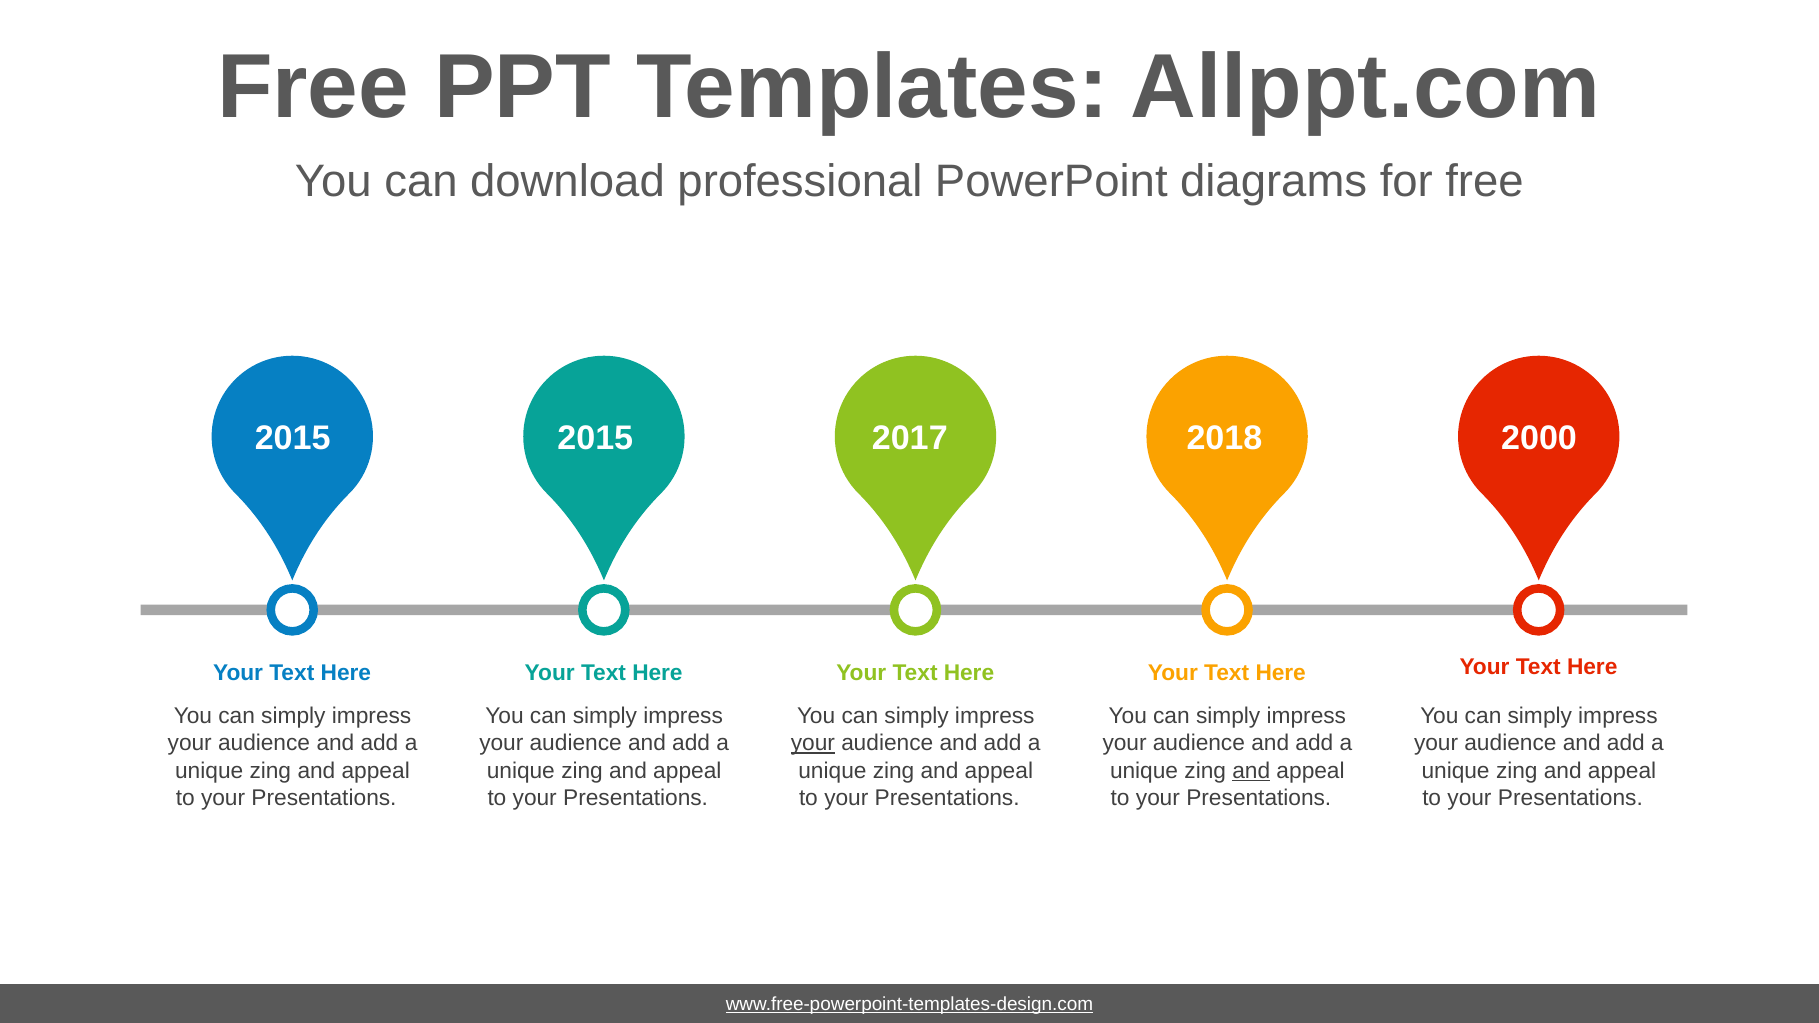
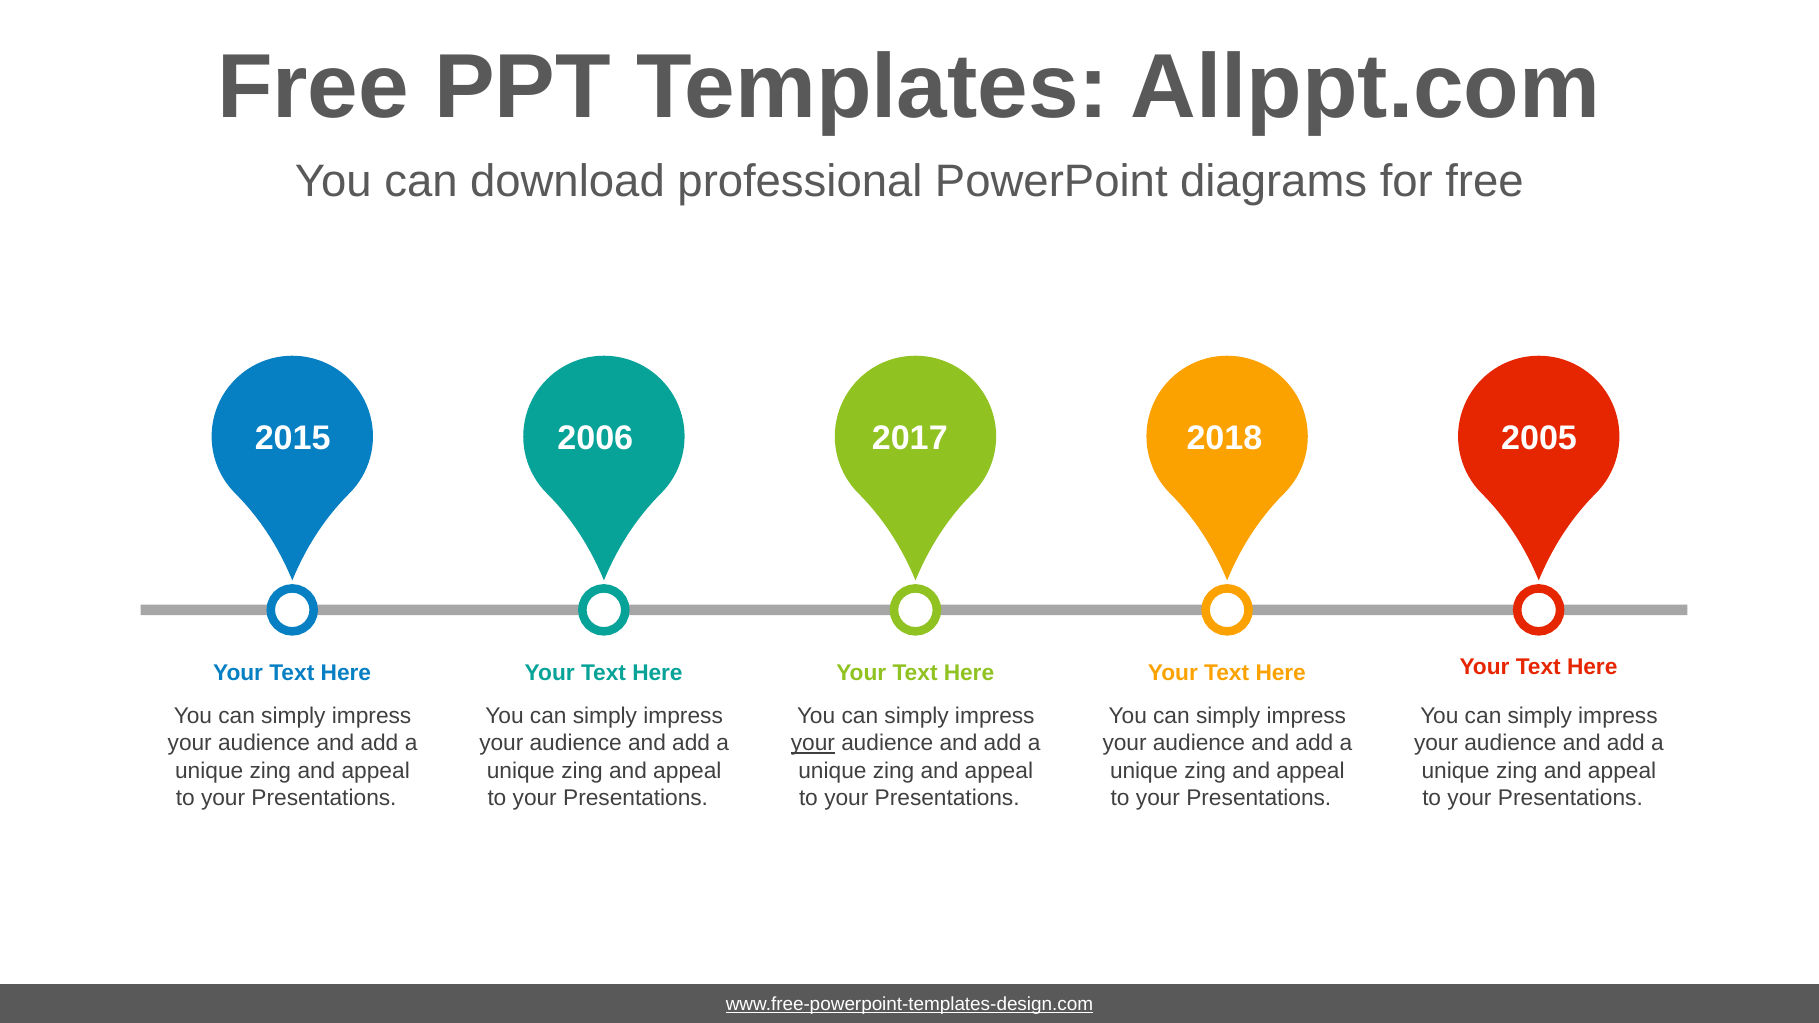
2015 2015: 2015 -> 2006 (595, 438)
2000: 2000 -> 2005 (1539, 438)
and underline: present -> none (1251, 771)
